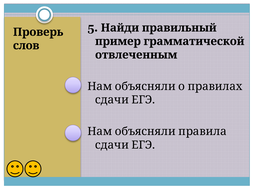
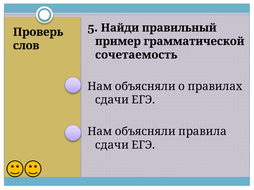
отвлеченным: отвлеченным -> сочетаемость (136, 55)
